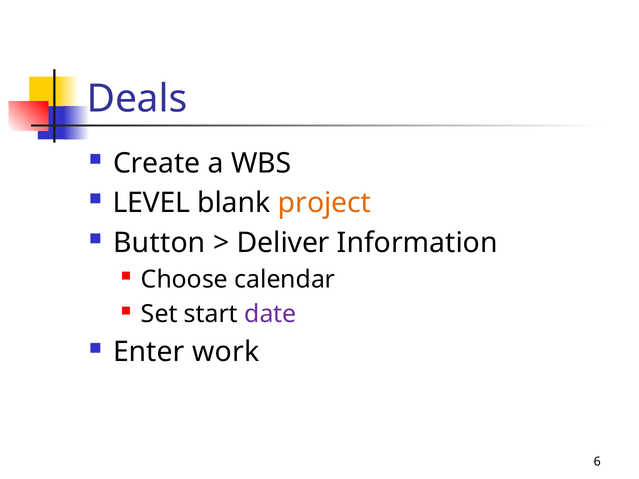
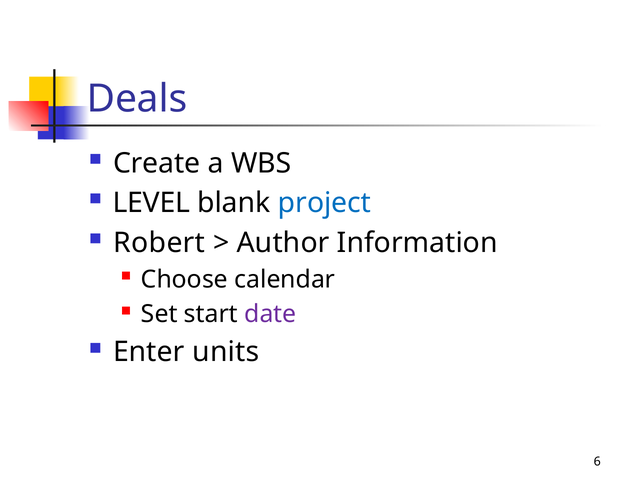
project colour: orange -> blue (325, 203)
Button: Button -> Robert (159, 243)
Deliver: Deliver -> Author (283, 243)
work: work -> units (226, 352)
